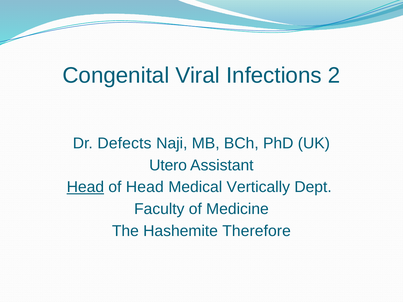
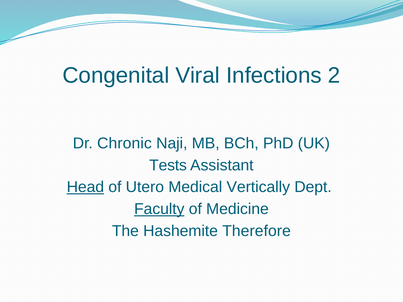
Defects: Defects -> Chronic (124, 143)
Utero: Utero -> Tests (168, 165)
of Head: Head -> Utero (145, 187)
Faculty underline: none -> present (159, 209)
